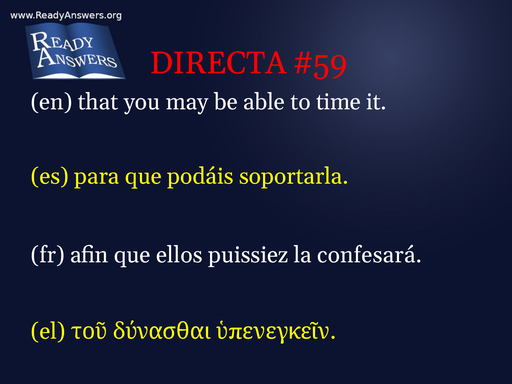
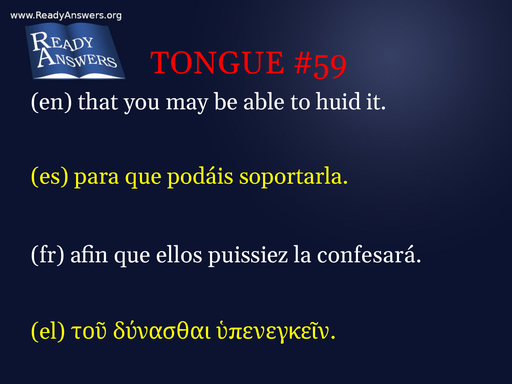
DIRECTA: DIRECTA -> TONGUE (218, 63)
time: time -> huid (338, 102)
